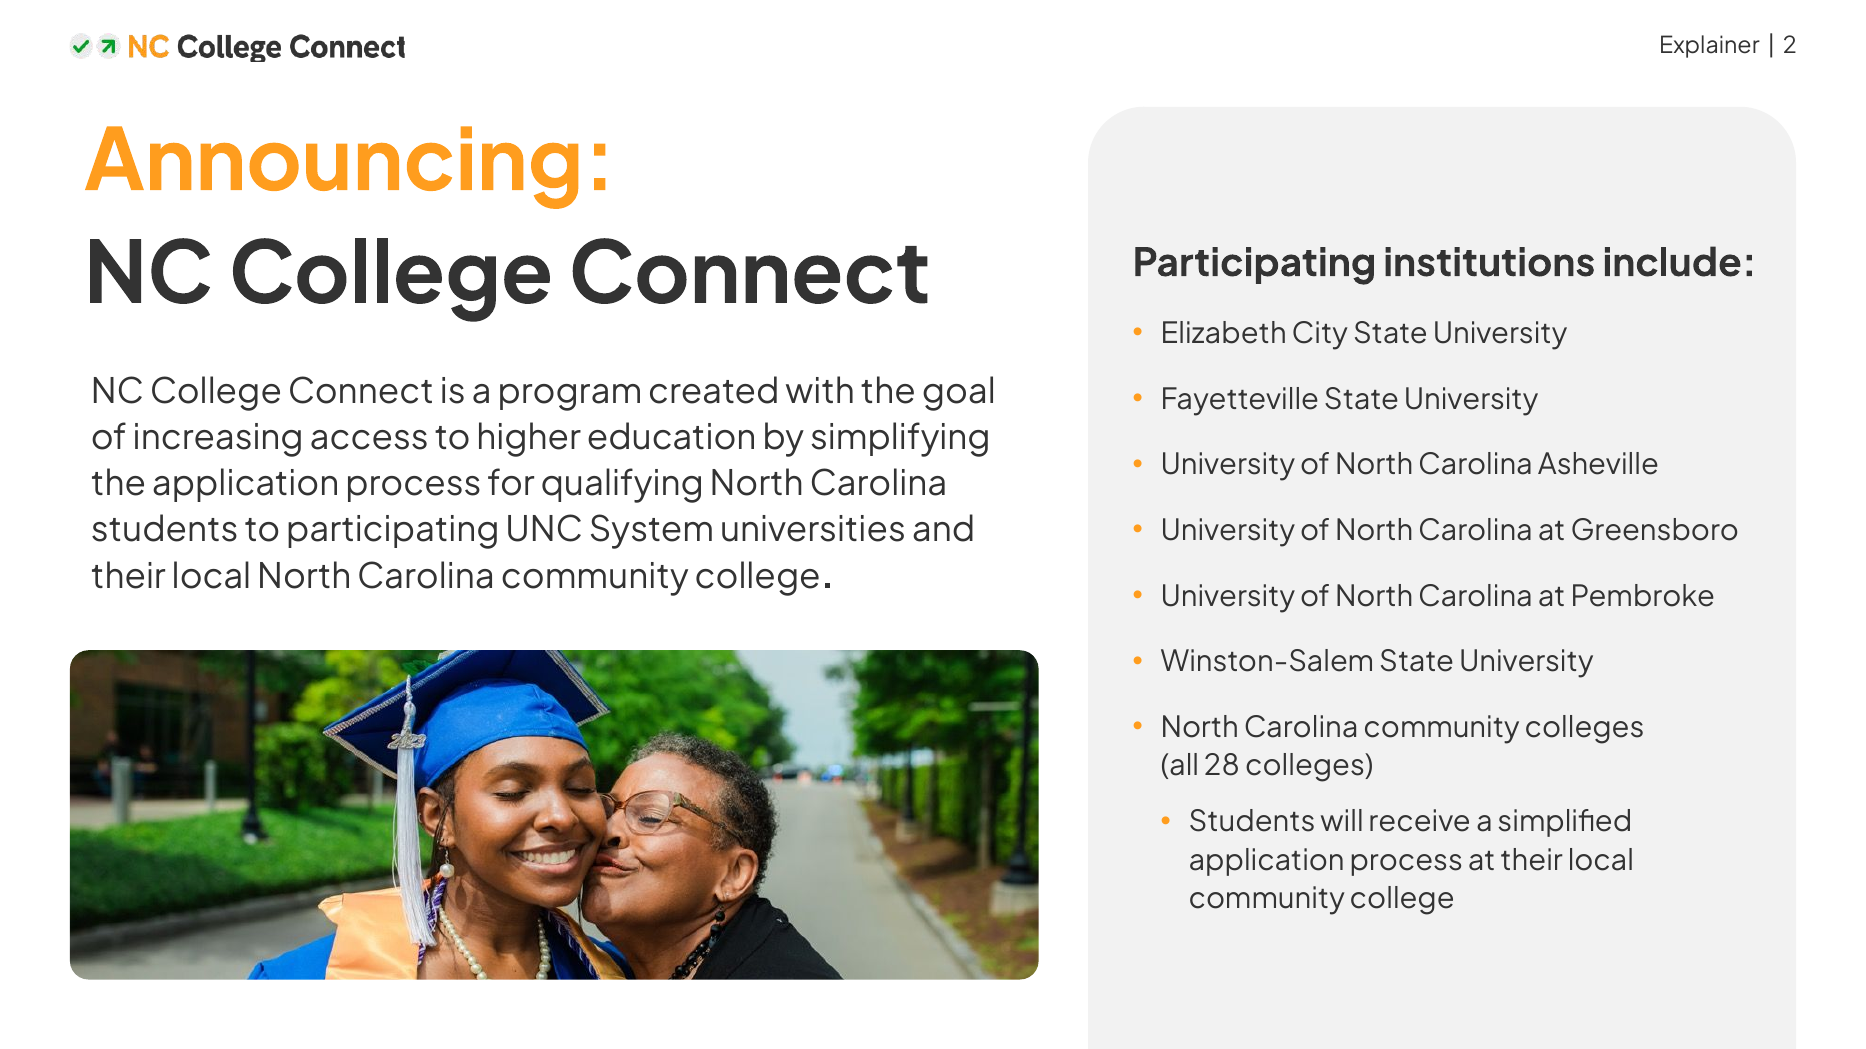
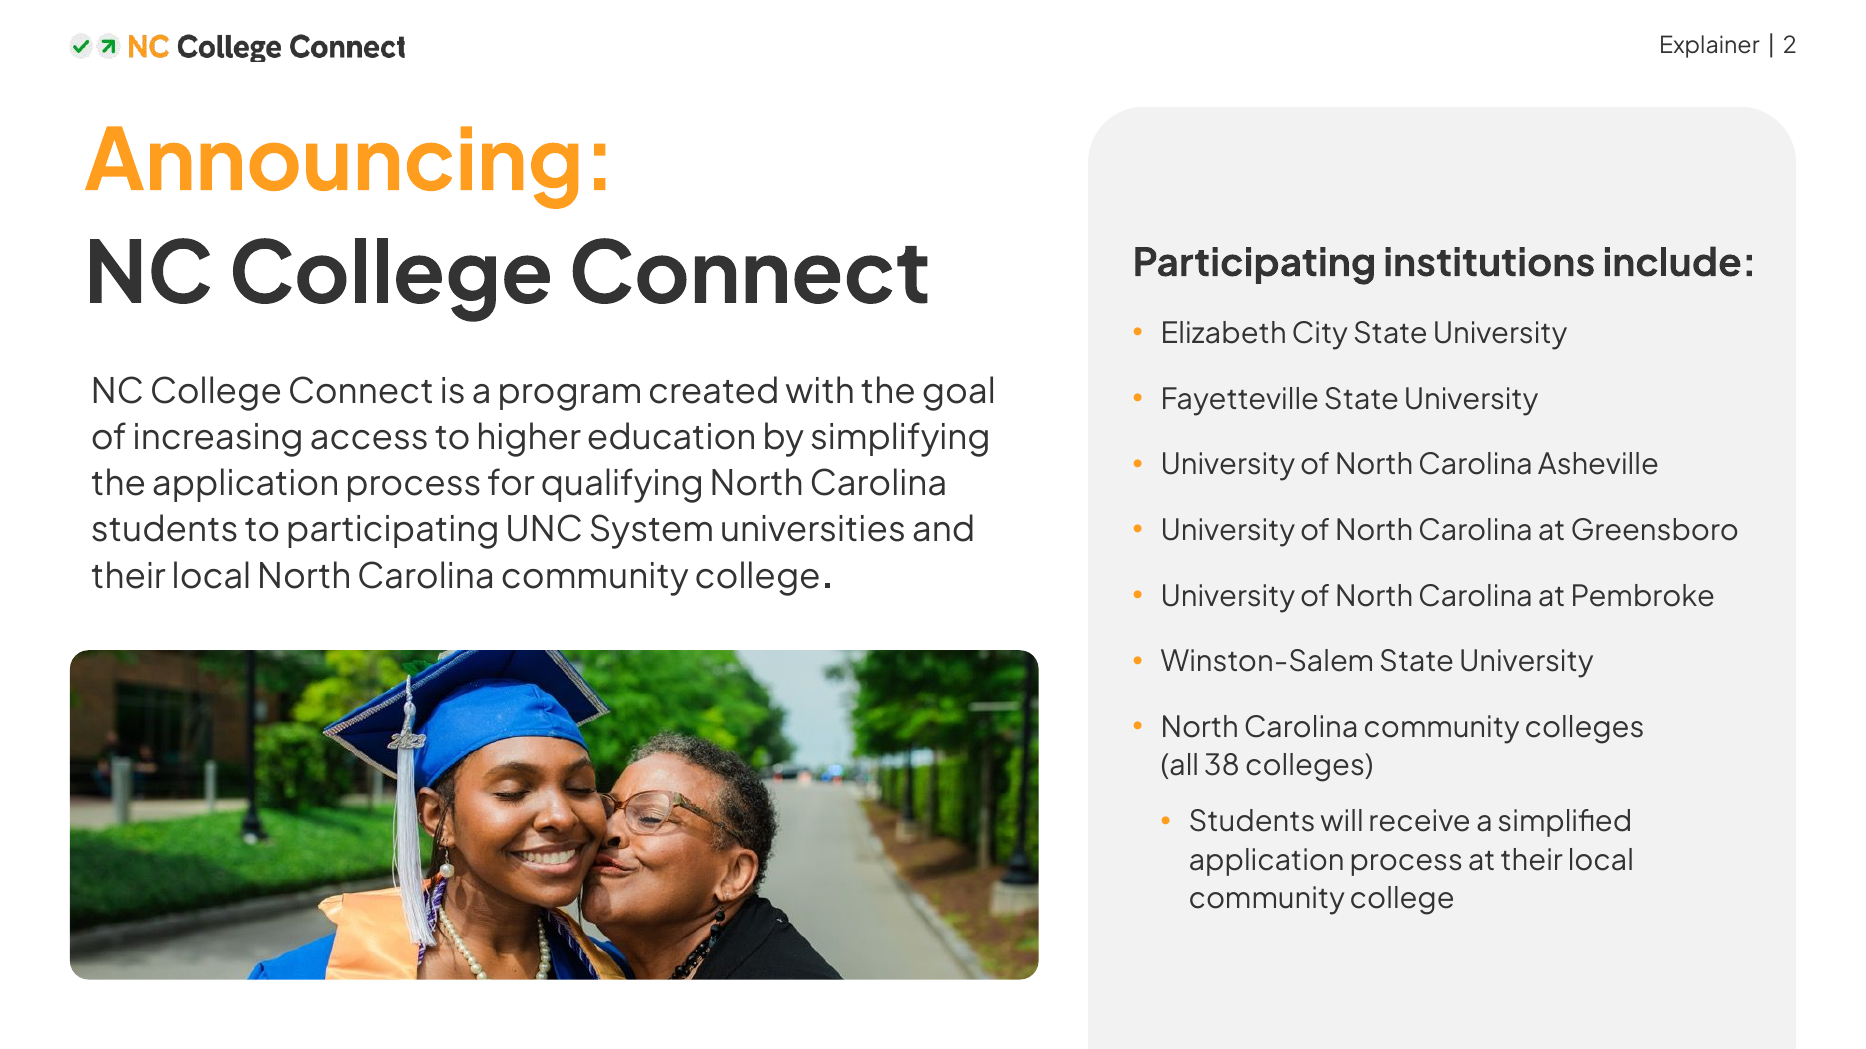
28: 28 -> 38 (1222, 767)
